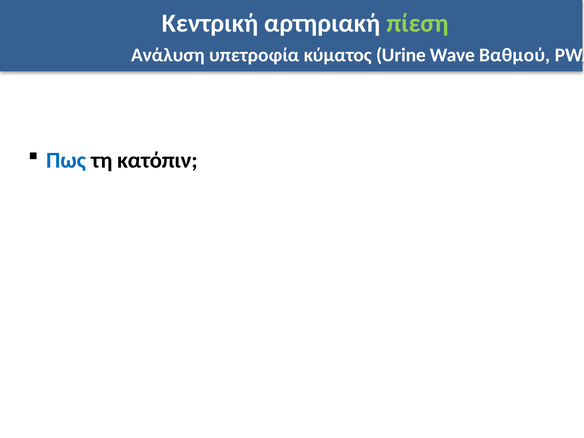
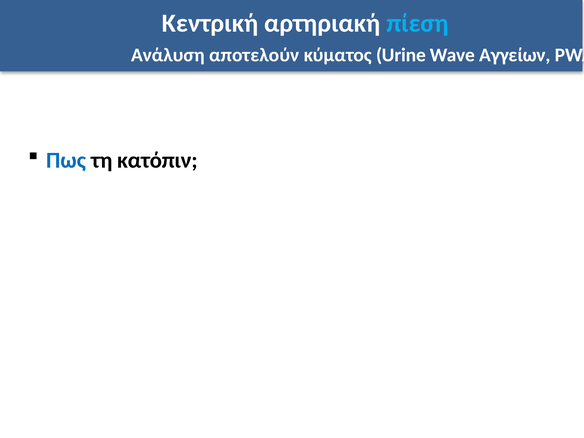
πίεση colour: light green -> light blue (418, 23)
υπετροφία: υπετροφία -> αποτελούν (254, 55)
Βαθμού: Βαθμού -> Αγγείων (515, 55)
